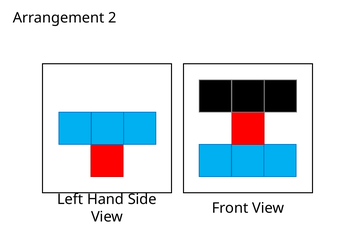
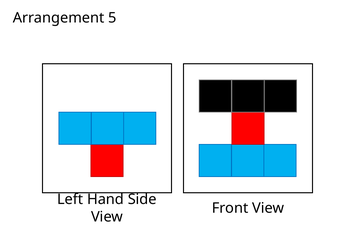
2: 2 -> 5 (112, 18)
